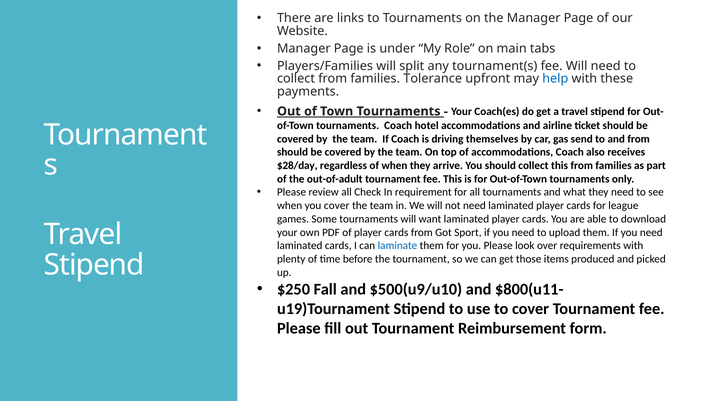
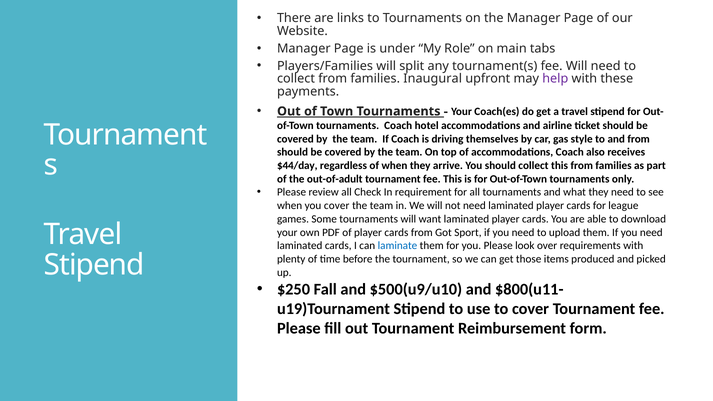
Tolerance: Tolerance -> Inaugural (433, 79)
help colour: blue -> purple (555, 79)
send: send -> style (582, 139)
$28/day: $28/day -> $44/day (297, 166)
